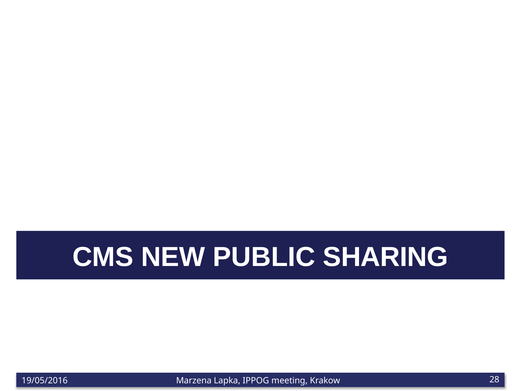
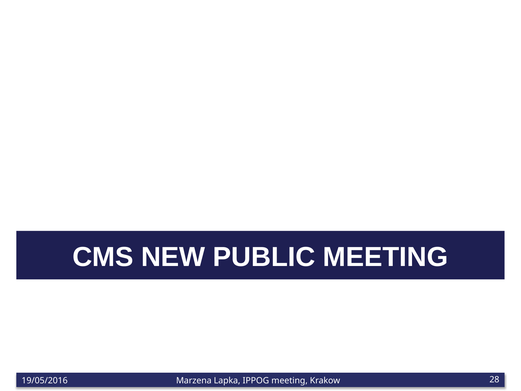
PUBLIC SHARING: SHARING -> MEETING (386, 257)
